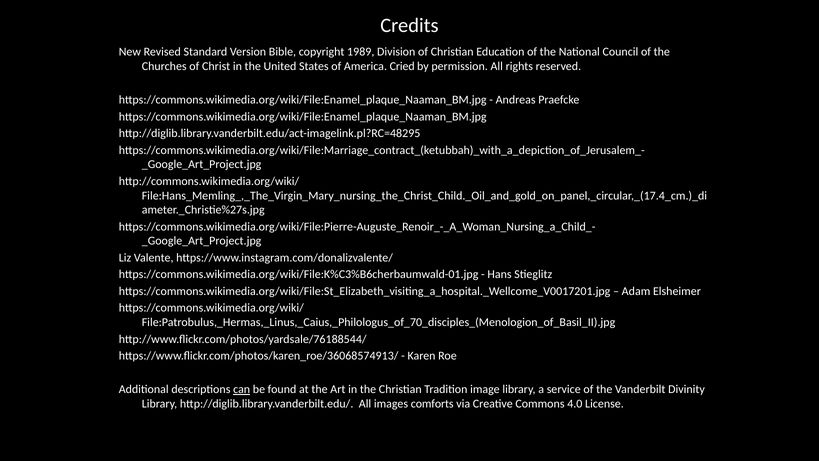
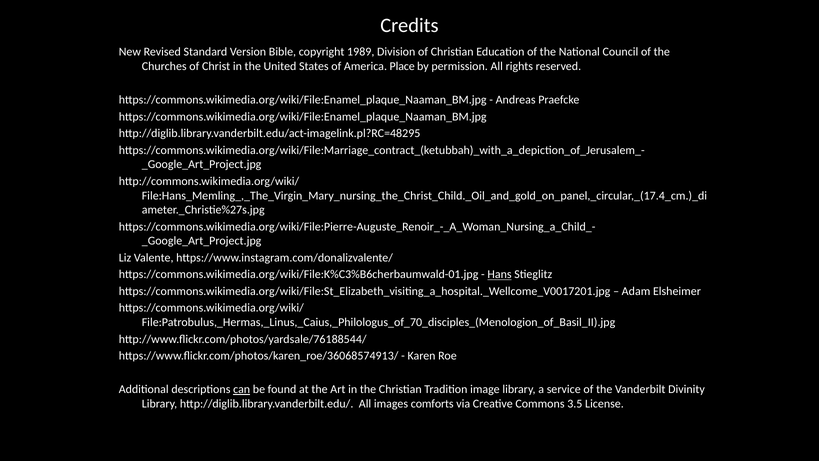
Cried: Cried -> Place (402, 66)
Hans underline: none -> present (500, 274)
4.0: 4.0 -> 3.5 (575, 403)
